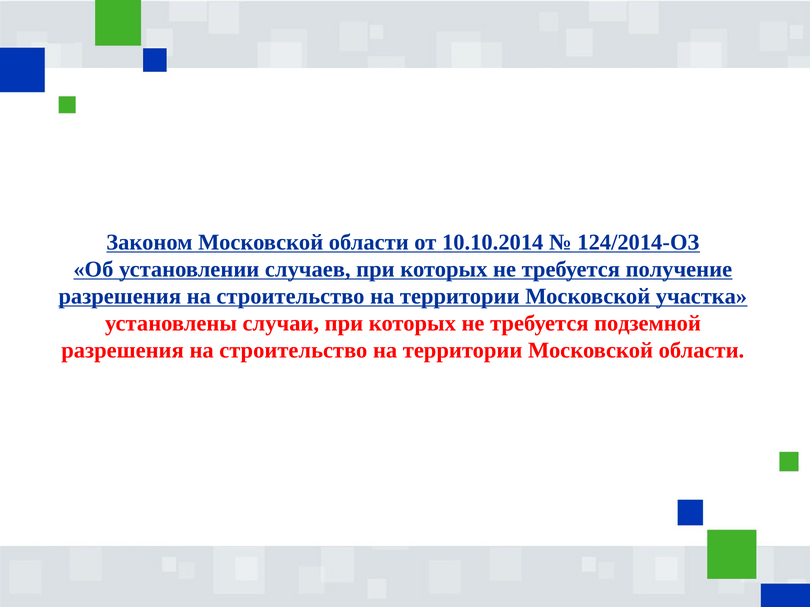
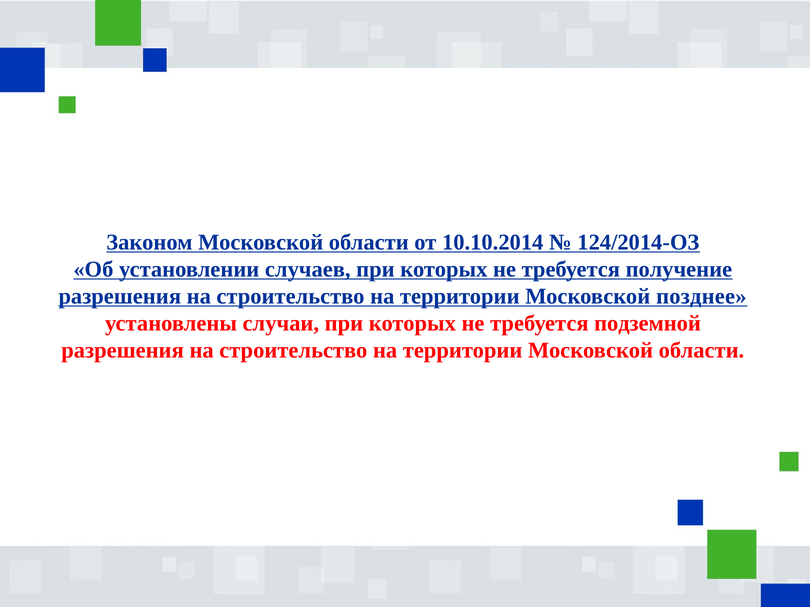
участка: участка -> позднее (701, 296)
